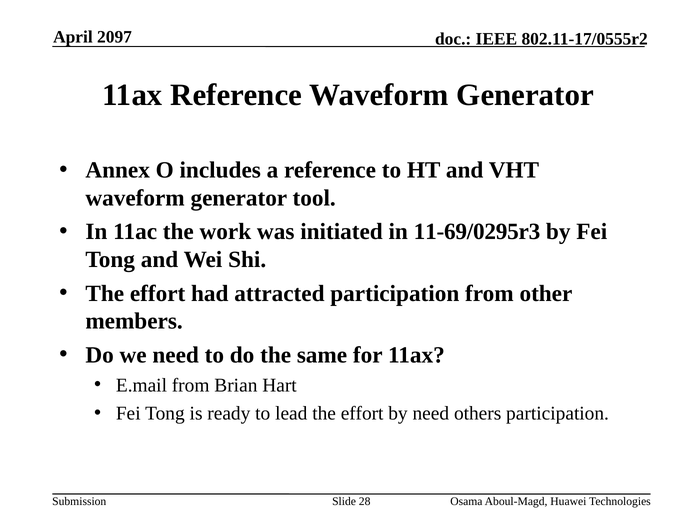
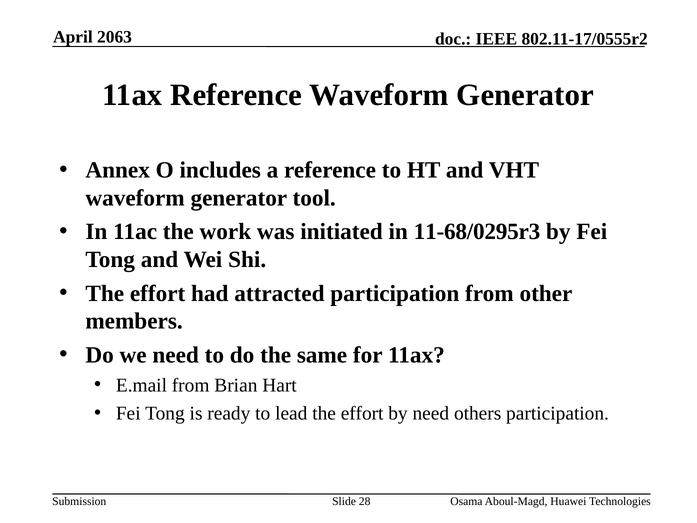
2097: 2097 -> 2063 (115, 37)
11-69/0295r3: 11-69/0295r3 -> 11-68/0295r3 (477, 232)
